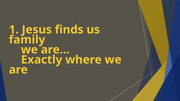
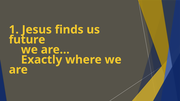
family: family -> future (27, 40)
